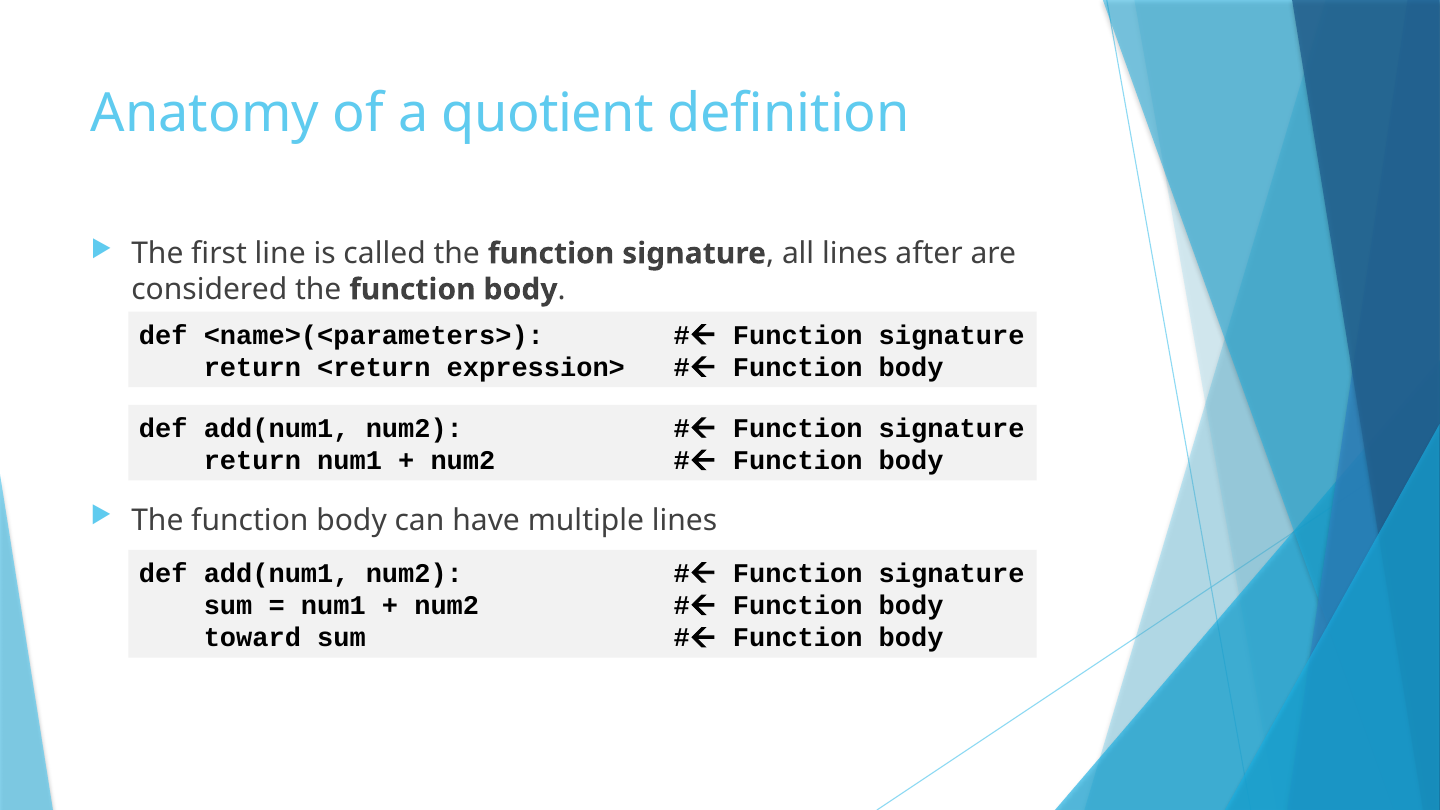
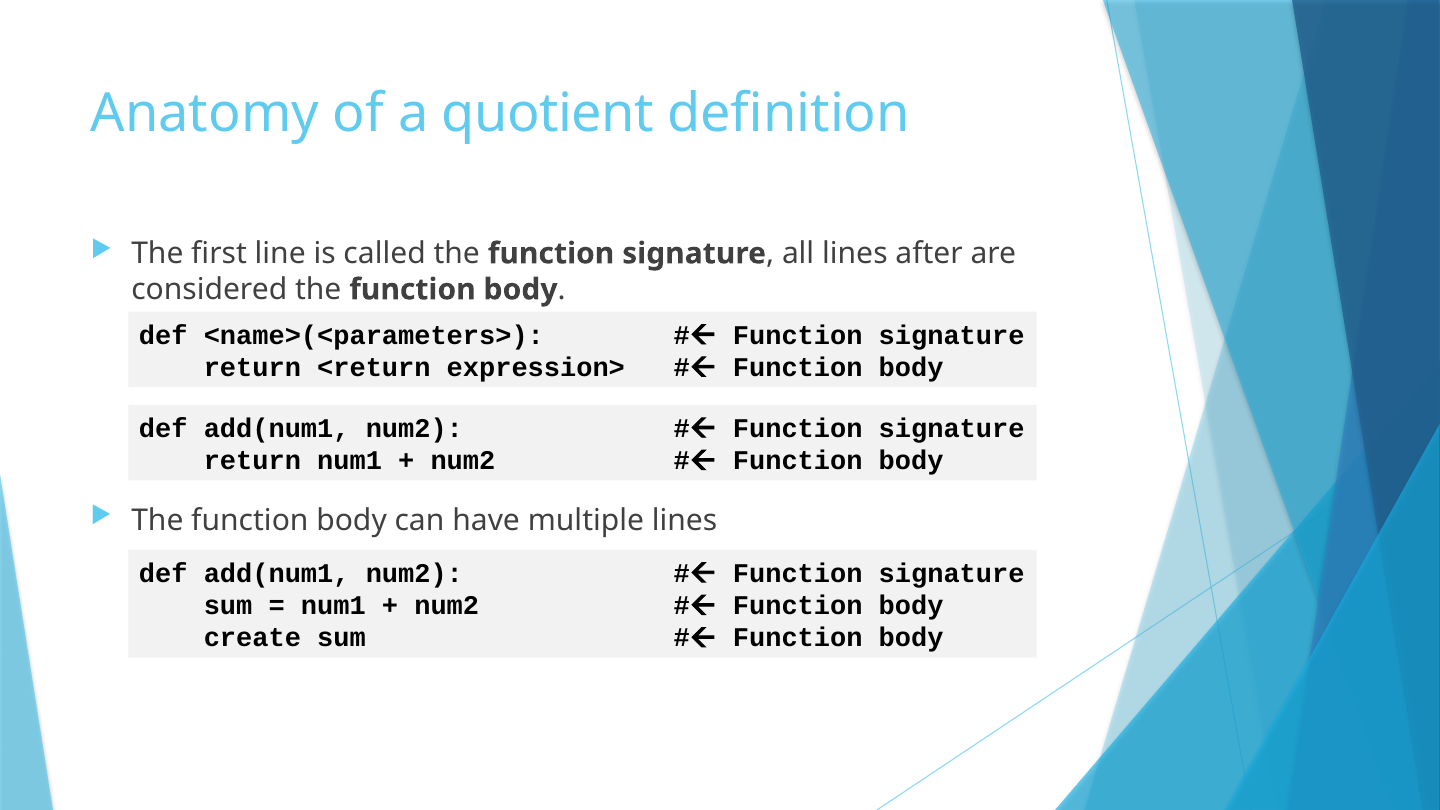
toward: toward -> create (252, 638)
